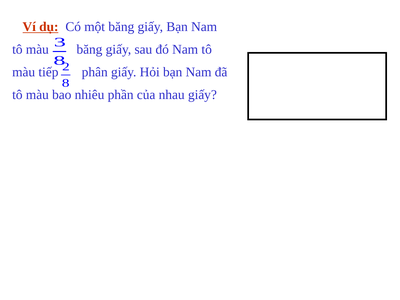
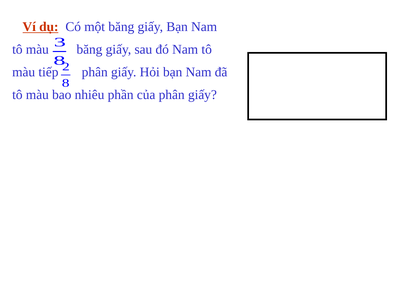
của nhau: nhau -> phân (172, 95)
